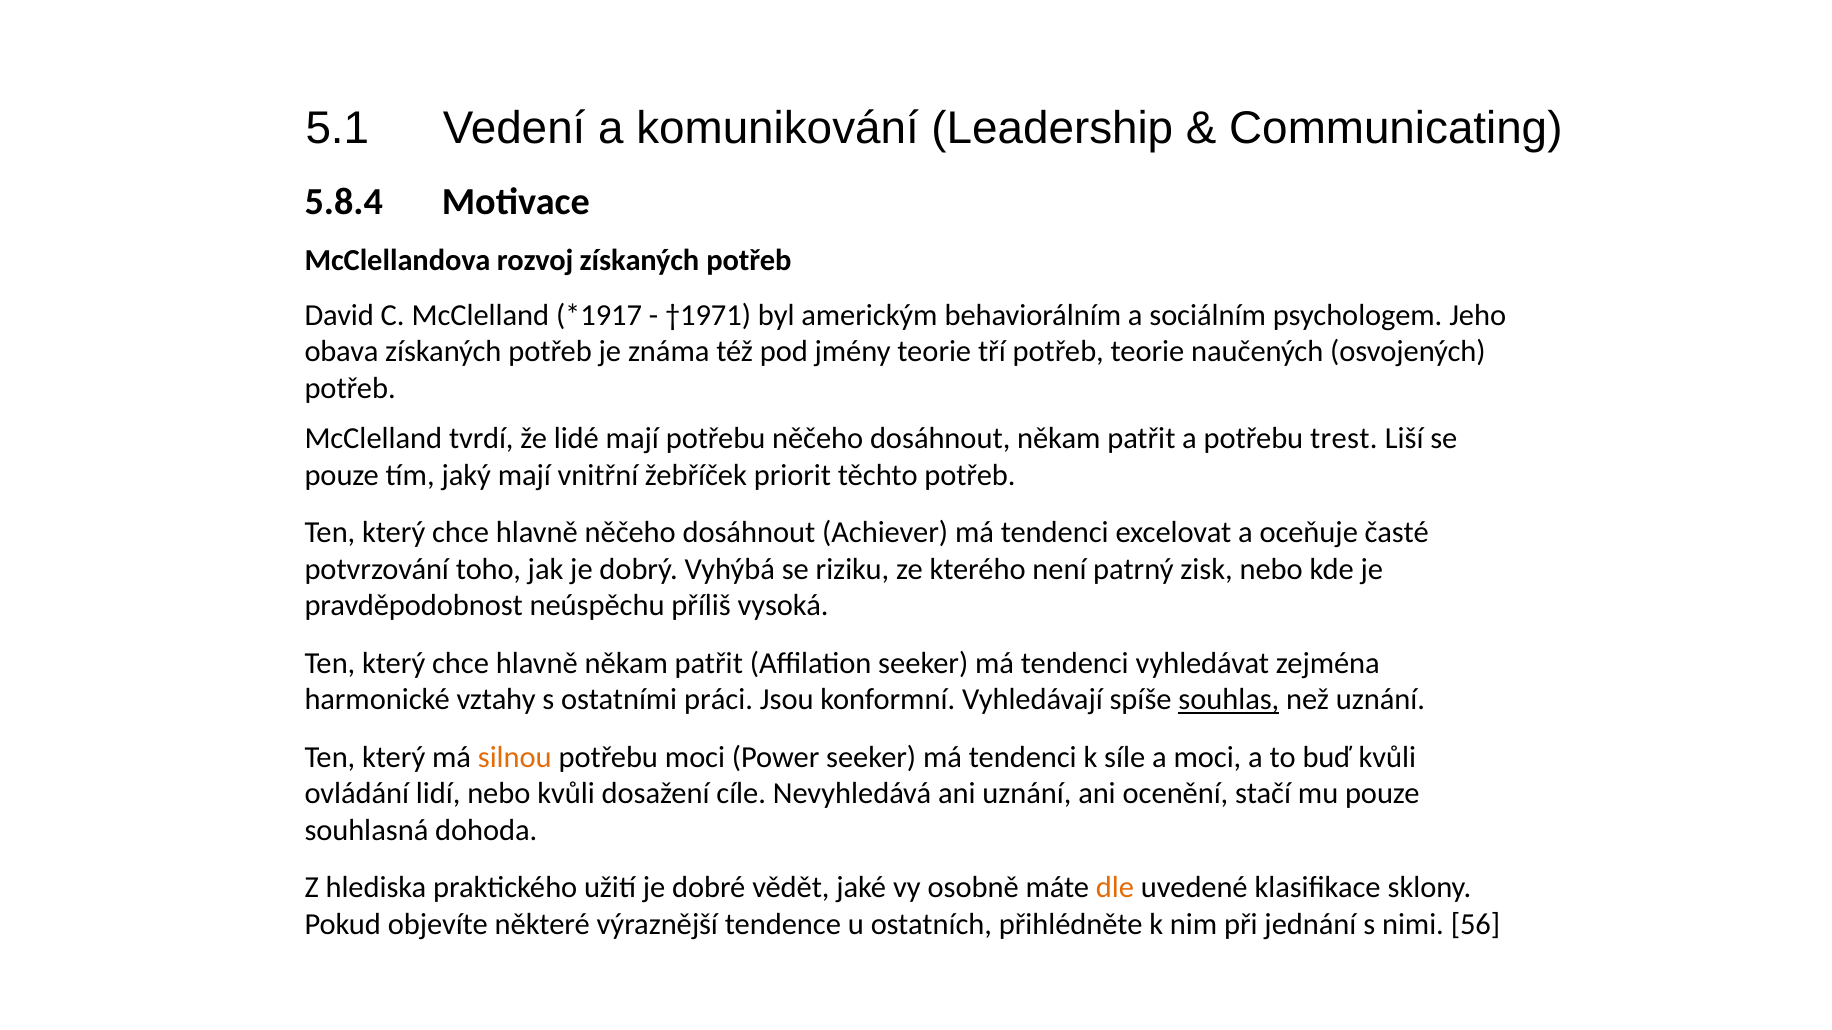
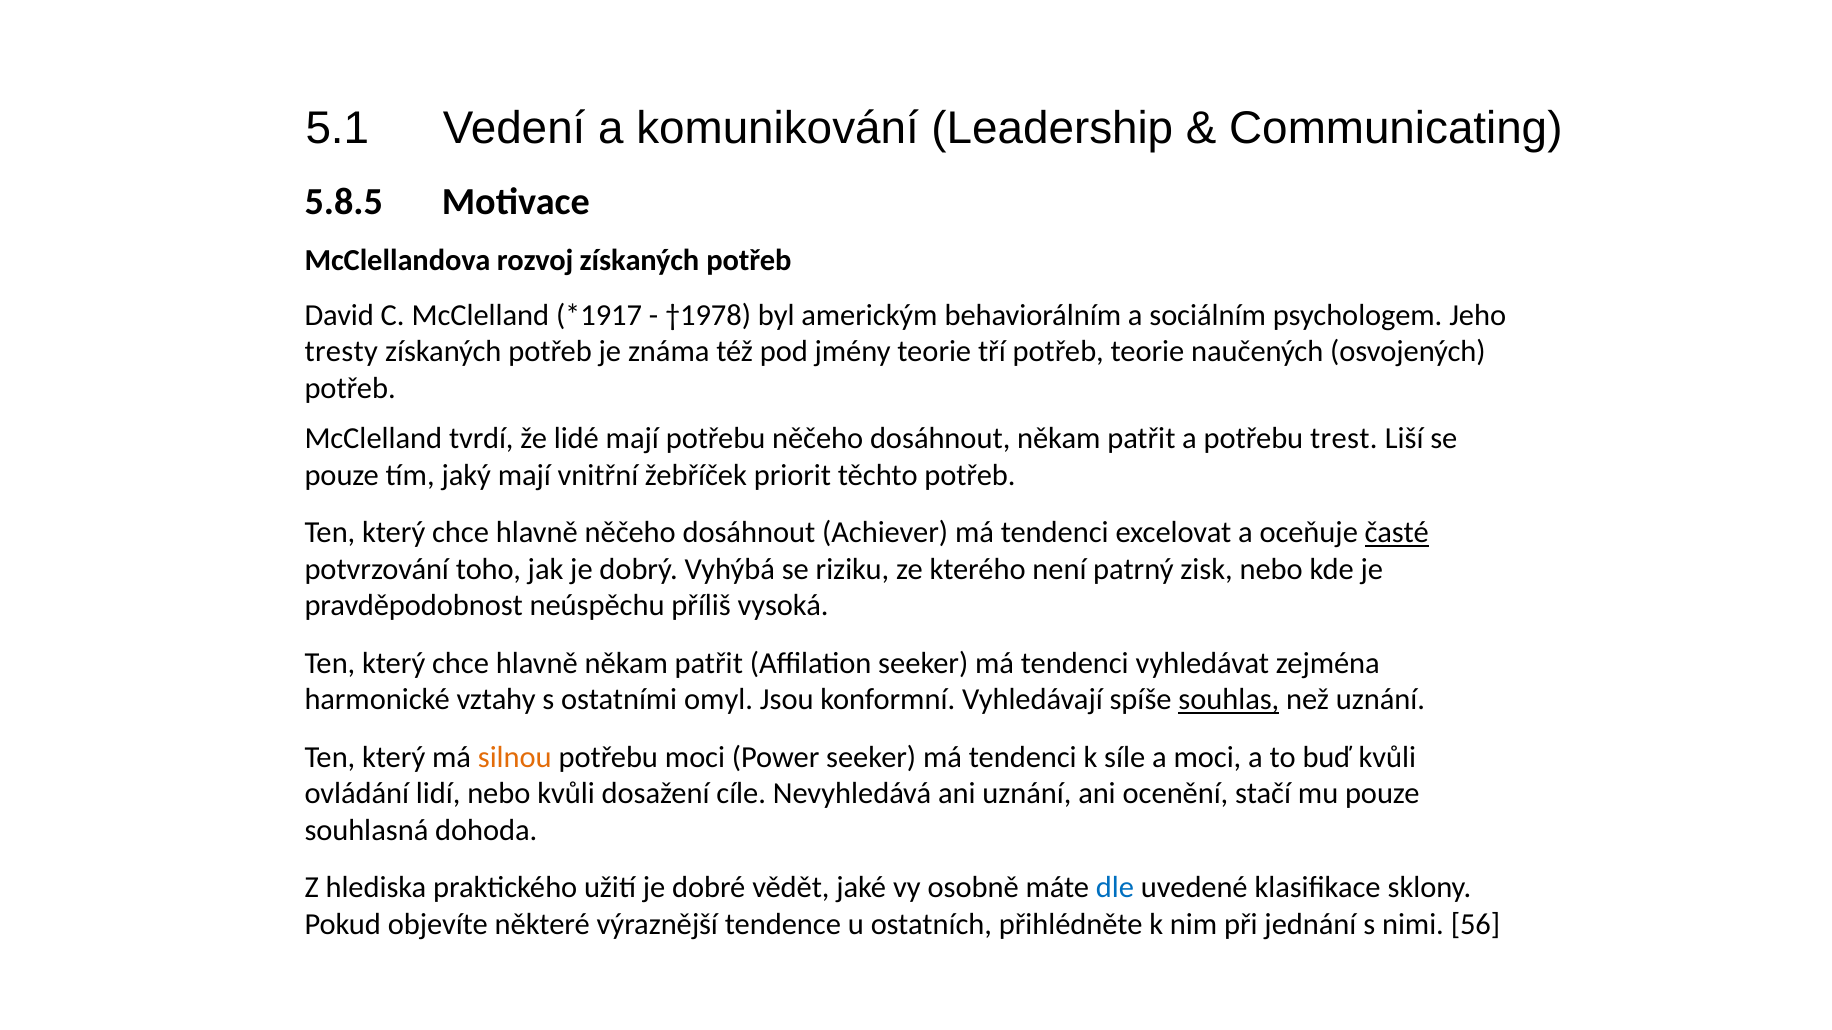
5.8.4: 5.8.4 -> 5.8.5 (344, 202)
†1971: †1971 -> †1978 (708, 315)
obava: obava -> tresty (341, 352)
časté underline: none -> present (1397, 533)
práci: práci -> omyl (719, 700)
dle colour: orange -> blue (1115, 888)
